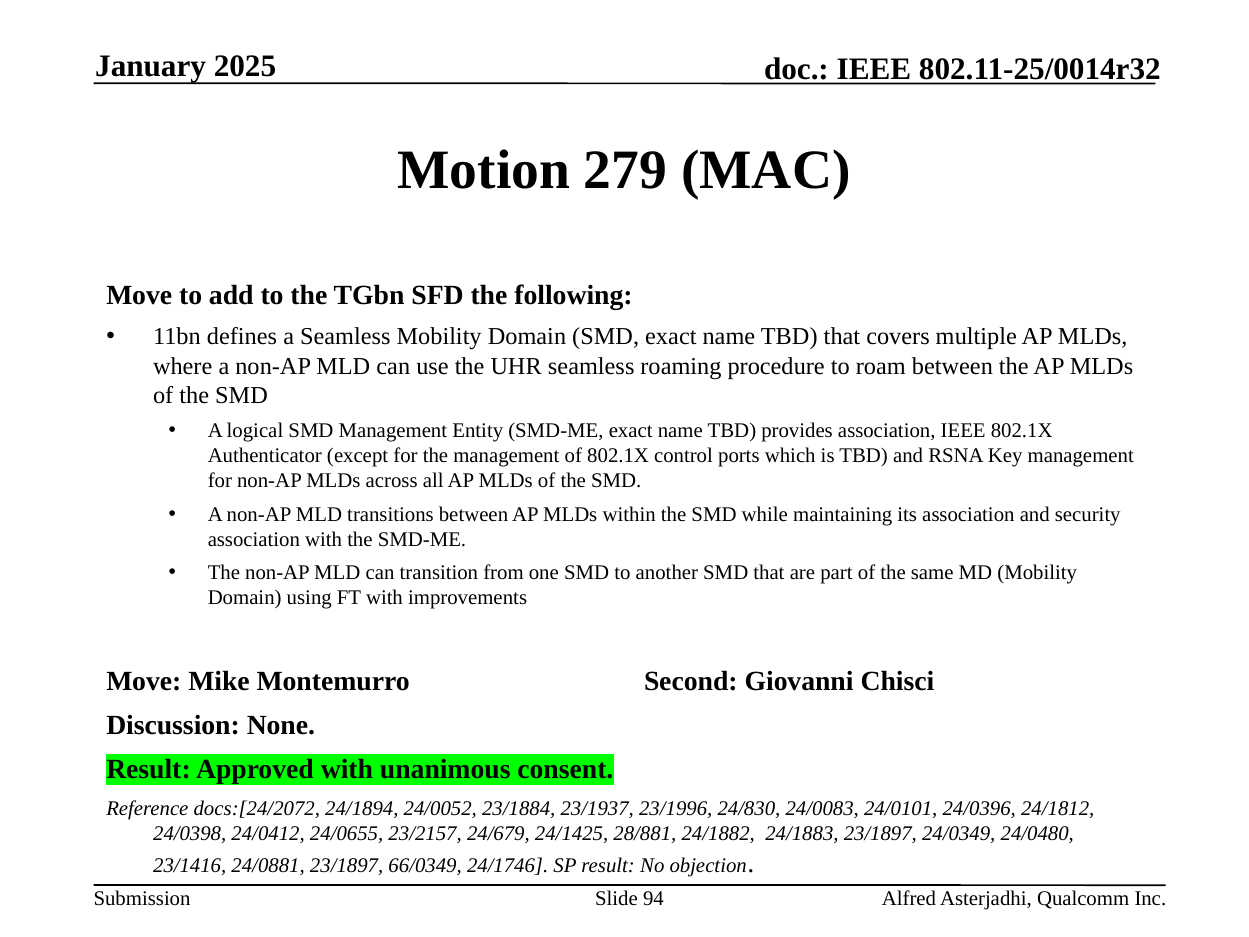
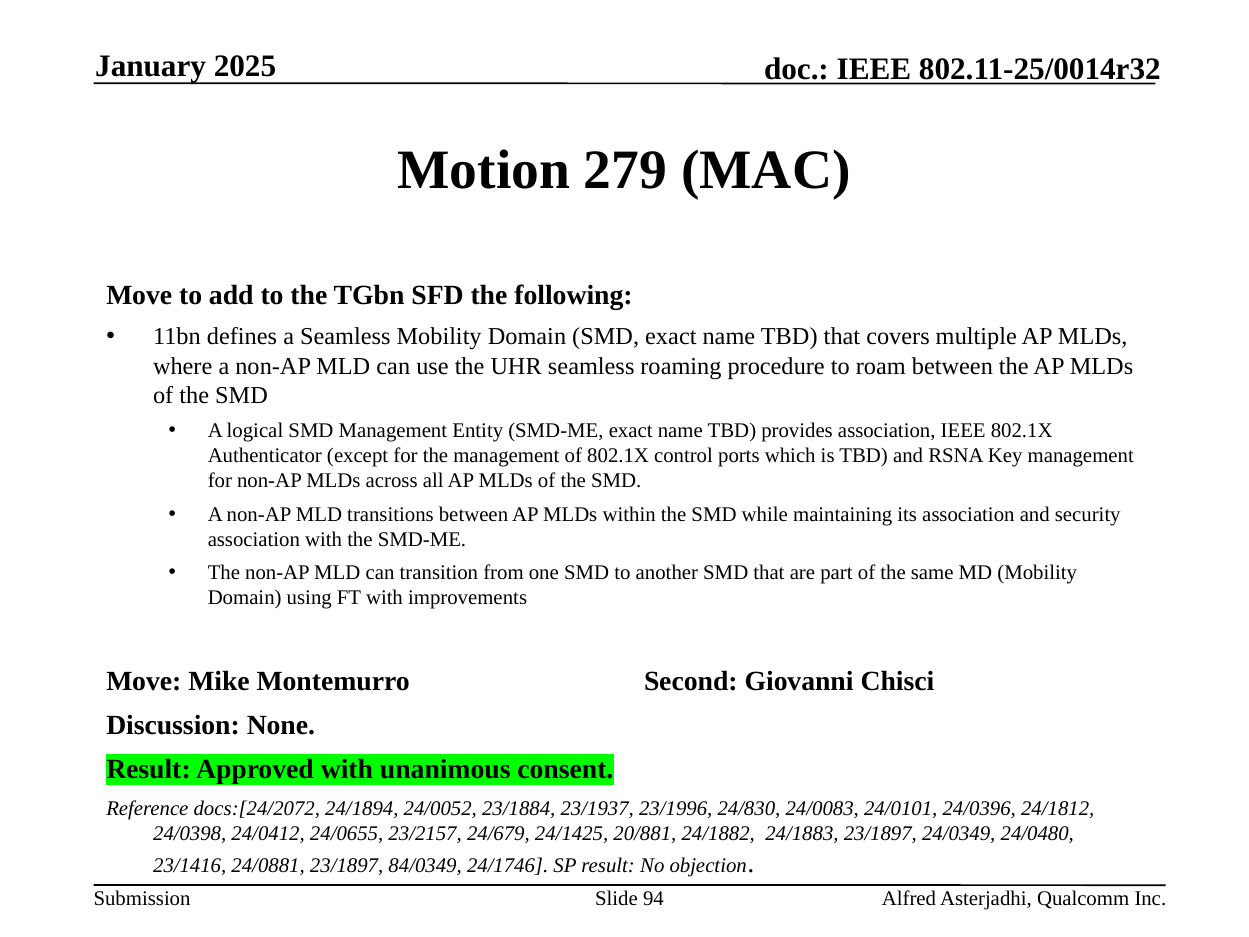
28/881: 28/881 -> 20/881 (645, 833)
66/0349: 66/0349 -> 84/0349 (425, 865)
